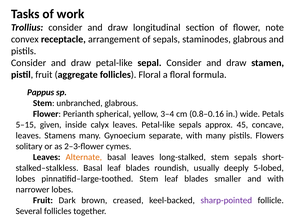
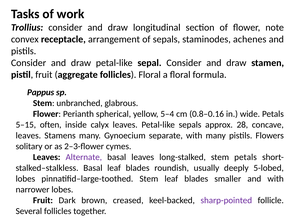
staminodes glabrous: glabrous -> achenes (250, 39)
3–4: 3–4 -> 5–4 (167, 114)
given: given -> often (51, 125)
45: 45 -> 28 (242, 125)
Alternate colour: orange -> purple (84, 157)
stem sepals: sepals -> petals (246, 157)
